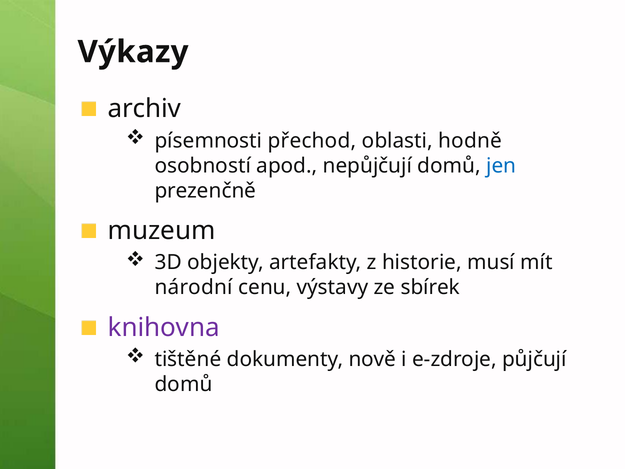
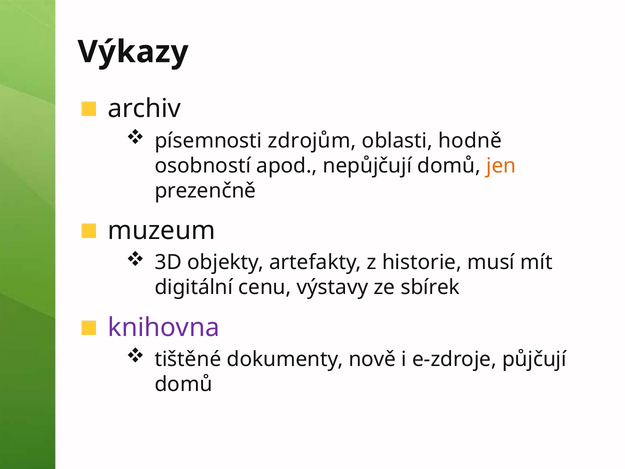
přechod: přechod -> zdrojům (312, 141)
jen colour: blue -> orange (501, 166)
národní: národní -> digitální (194, 287)
